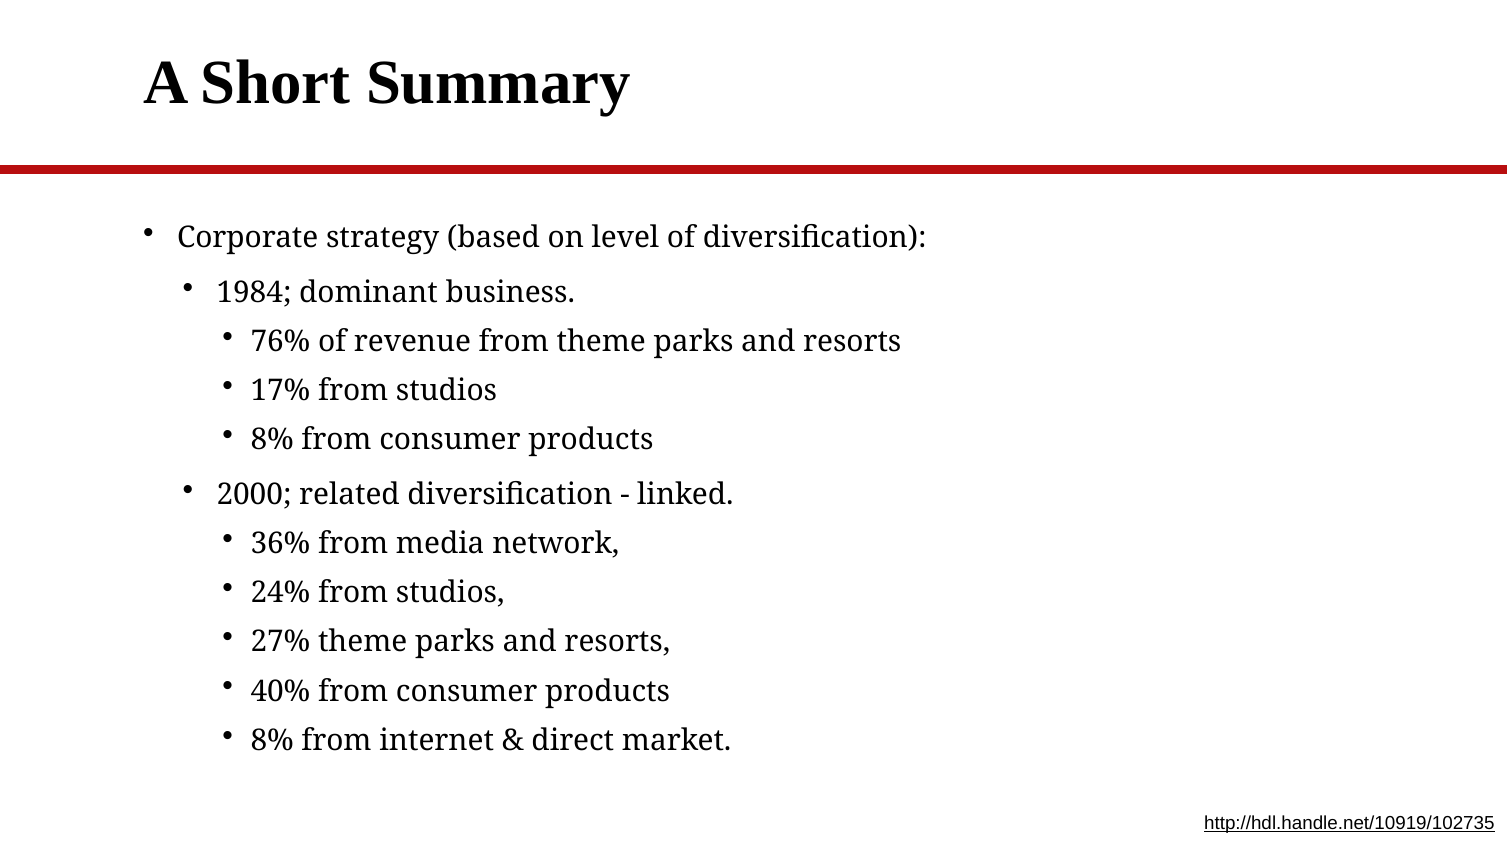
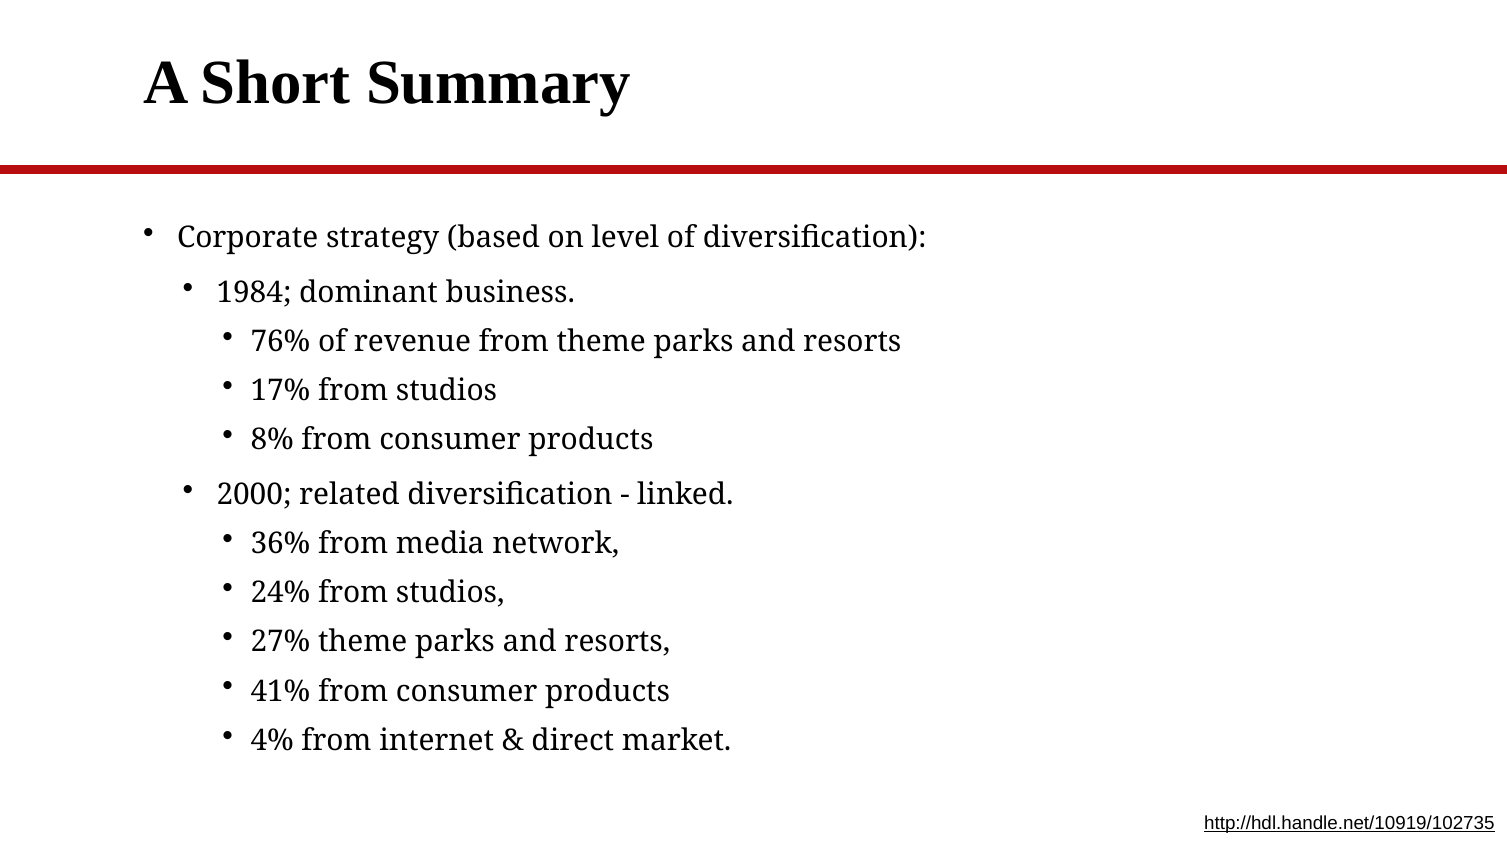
40%: 40% -> 41% (280, 691)
8%: 8% -> 4% (272, 740)
